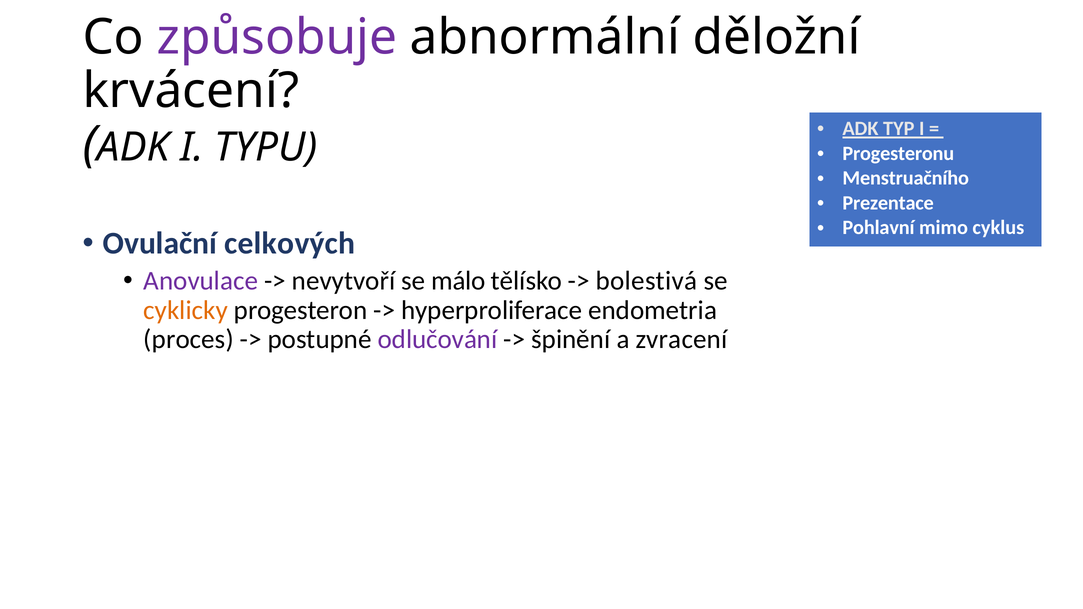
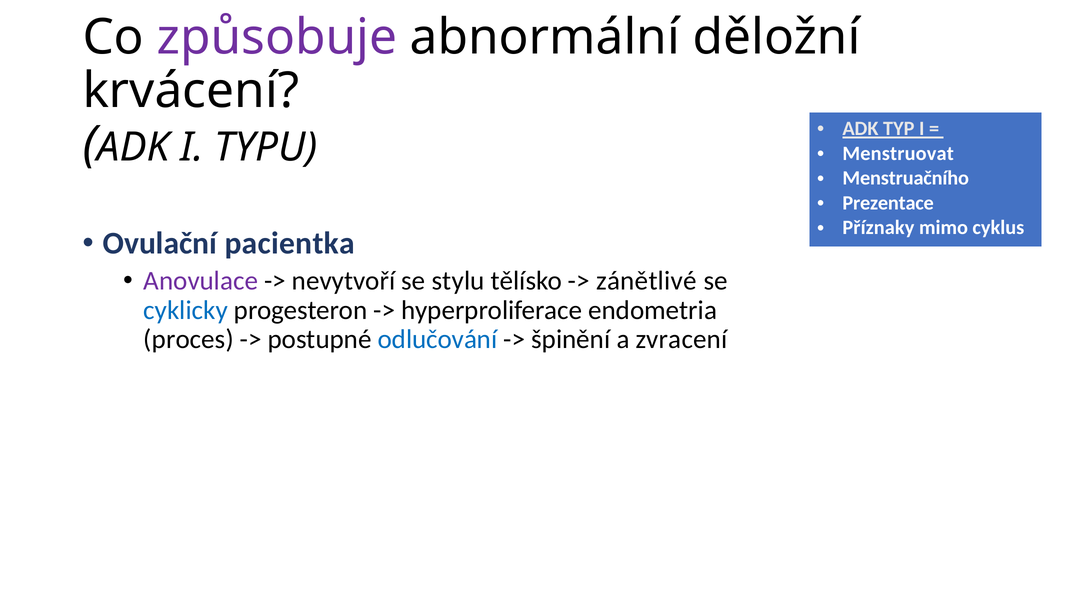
Progesteronu: Progesteronu -> Menstruovat (898, 154)
Pohlavní: Pohlavní -> Příznaky (878, 228)
celkových: celkových -> pacientka (290, 244)
málo: málo -> stylu (458, 281)
bolestivá: bolestivá -> zánětlivé (647, 281)
cyklicky colour: orange -> blue (186, 310)
odlučování colour: purple -> blue (438, 339)
